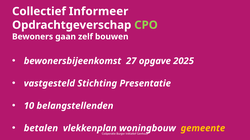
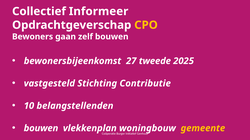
CPO colour: light green -> yellow (146, 25)
opgave: opgave -> tweede (155, 61)
Presentatie: Presentatie -> Contributie (145, 84)
betalen: betalen -> bouwen (41, 129)
